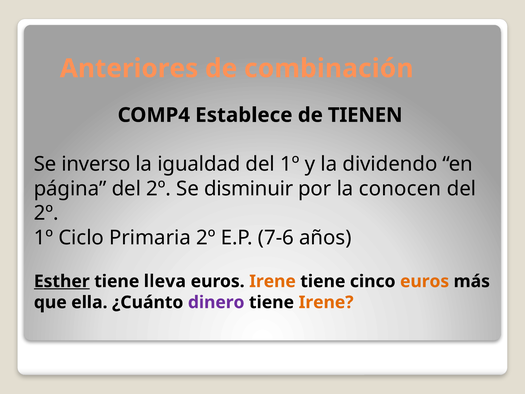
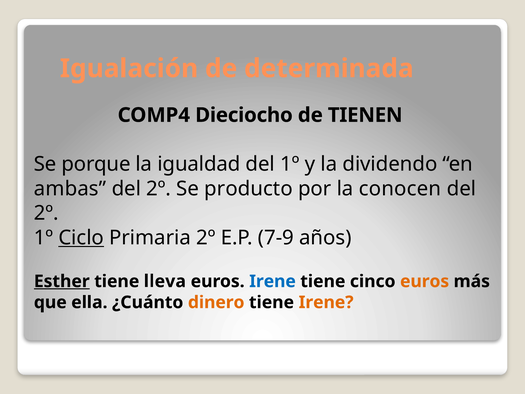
Anteriores: Anteriores -> Igualación (129, 68)
combinación: combinación -> determinada (329, 68)
Establece: Establece -> Dieciocho (244, 115)
inverso: inverso -> porque (96, 164)
página: página -> ambas (70, 189)
disminuir: disminuir -> producto (249, 189)
Ciclo underline: none -> present (81, 238)
7-6: 7-6 -> 7-9 (276, 238)
Irene colour: orange -> blue (273, 281)
dinero colour: purple -> orange (216, 302)
